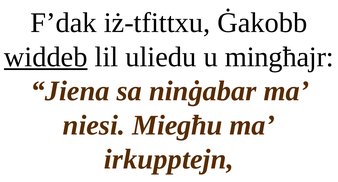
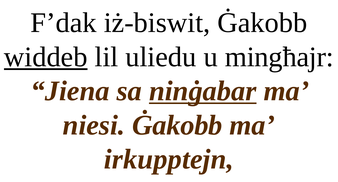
iż-tfittxu: iż-tfittxu -> iż-biswit (157, 23)
ninġabar underline: none -> present (203, 91)
niesi Miegħu: Miegħu -> Ġakobb (177, 125)
